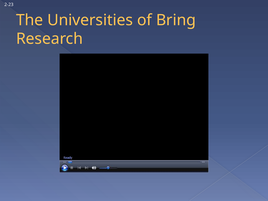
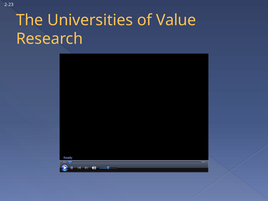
Bring: Bring -> Value (176, 20)
